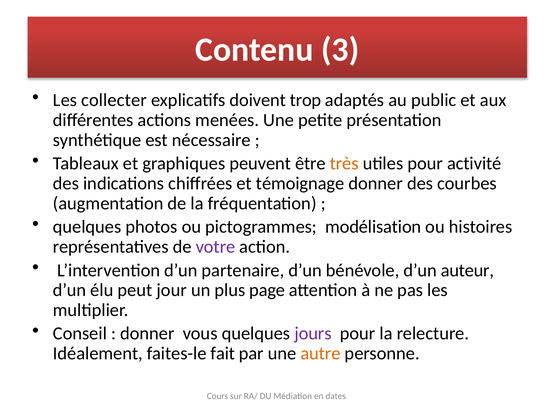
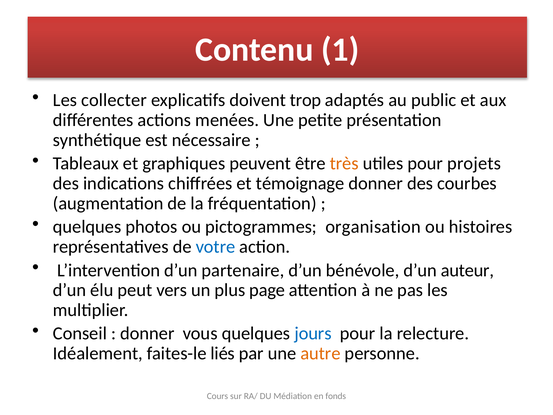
3: 3 -> 1 (340, 50)
activité: activité -> projets (474, 163)
modélisation: modélisation -> organisation (373, 227)
votre colour: purple -> blue (215, 247)
jour: jour -> vers (172, 290)
jours colour: purple -> blue (313, 333)
fait: fait -> liés (223, 353)
dates: dates -> fonds (336, 396)
